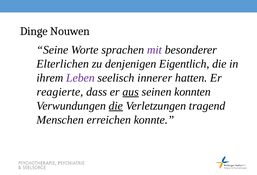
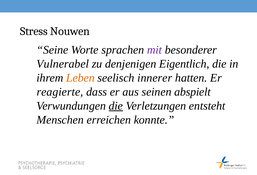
Dinge: Dinge -> Stress (34, 31)
Elterlichen: Elterlichen -> Vulnerabel (63, 64)
Leben colour: purple -> orange (80, 78)
aus underline: present -> none (131, 92)
konnten: konnten -> abspielt (193, 92)
tragend: tragend -> entsteht (207, 106)
